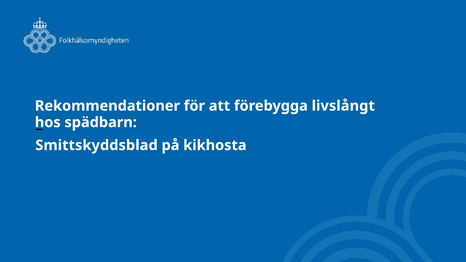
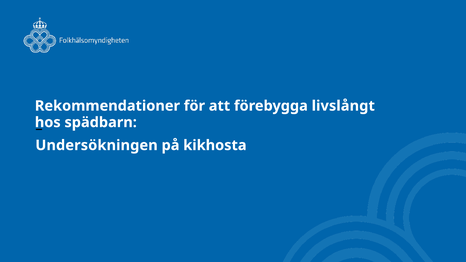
Smittskyddsblad: Smittskyddsblad -> Undersökningen (97, 145)
